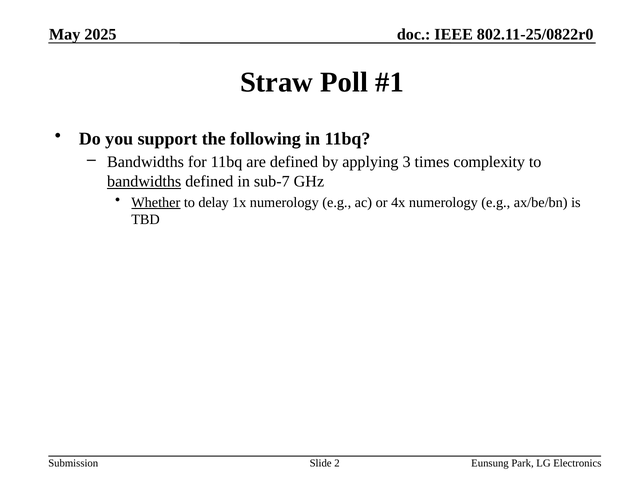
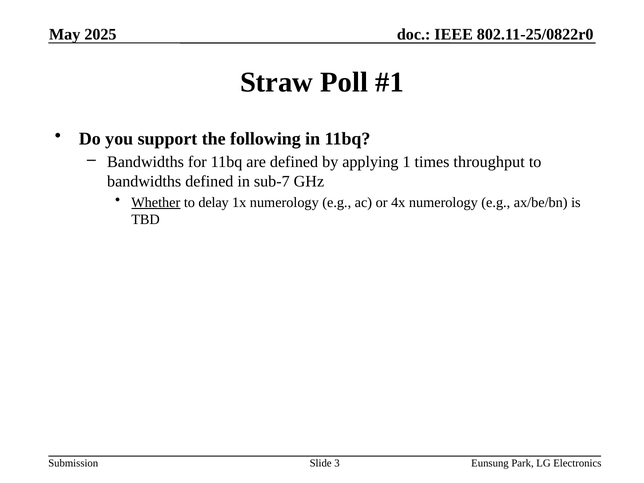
3: 3 -> 1 (407, 162)
complexity: complexity -> throughput (489, 162)
bandwidths underline: present -> none (144, 181)
2: 2 -> 3 (337, 463)
